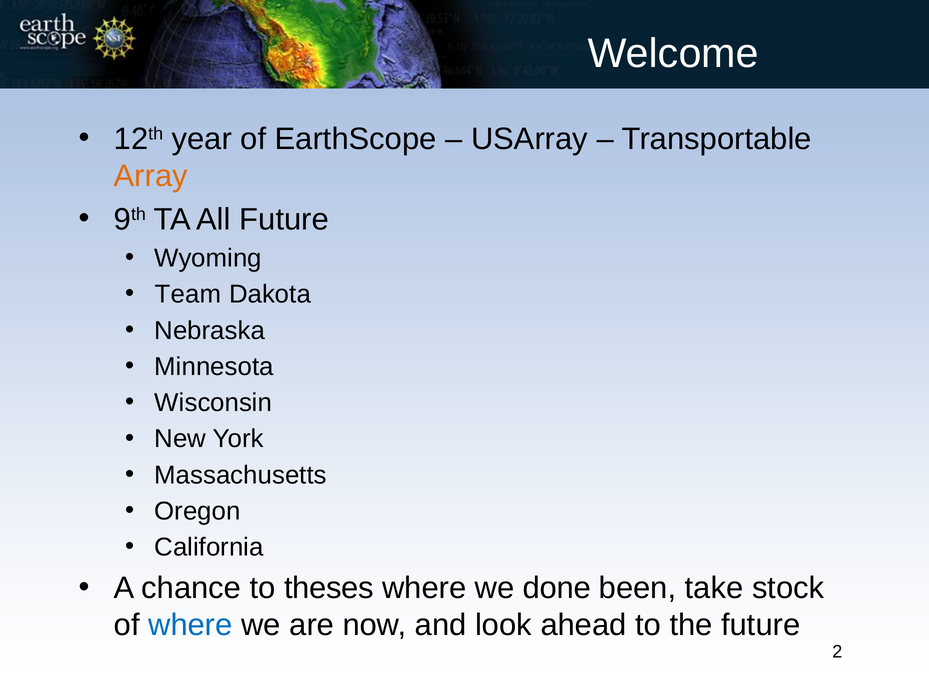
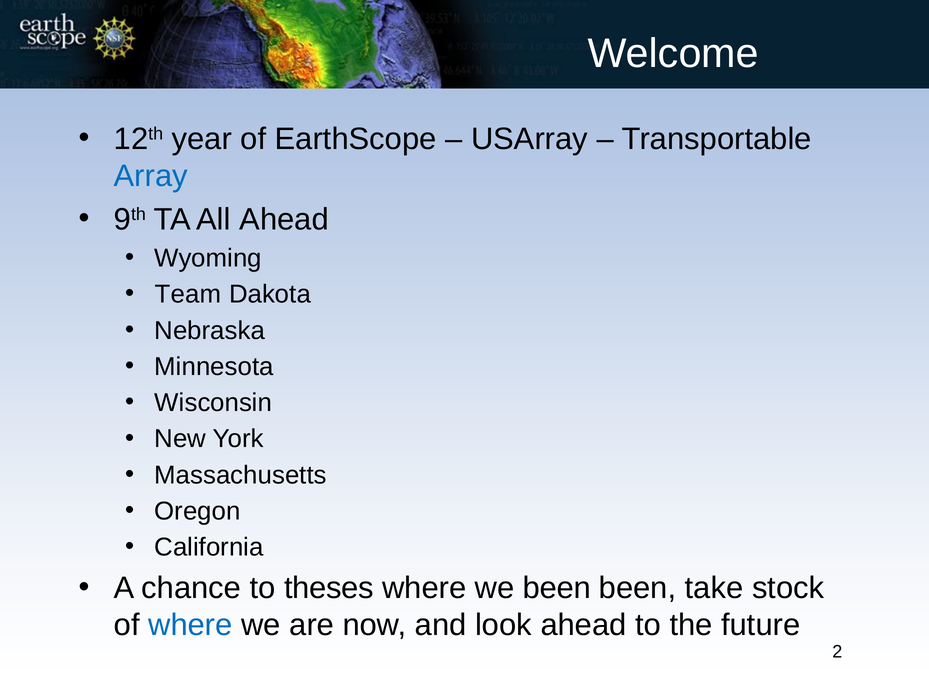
Array colour: orange -> blue (151, 176)
All Future: Future -> Ahead (284, 219)
we done: done -> been (557, 588)
